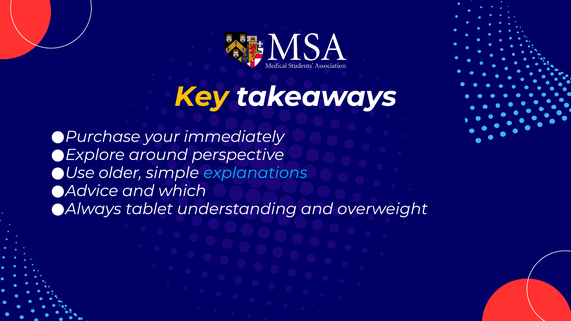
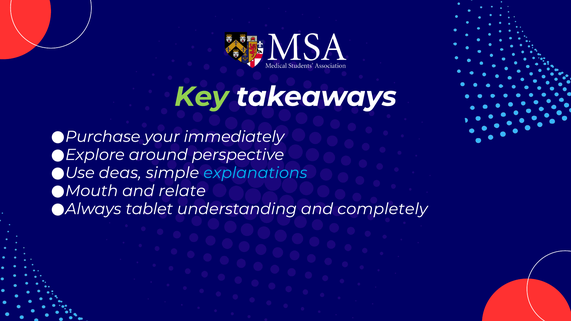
Key colour: yellow -> light green (201, 97)
older: older -> deas (120, 173)
Advice: Advice -> Mouth (92, 191)
which: which -> relate (182, 191)
overweight: overweight -> completely (382, 209)
